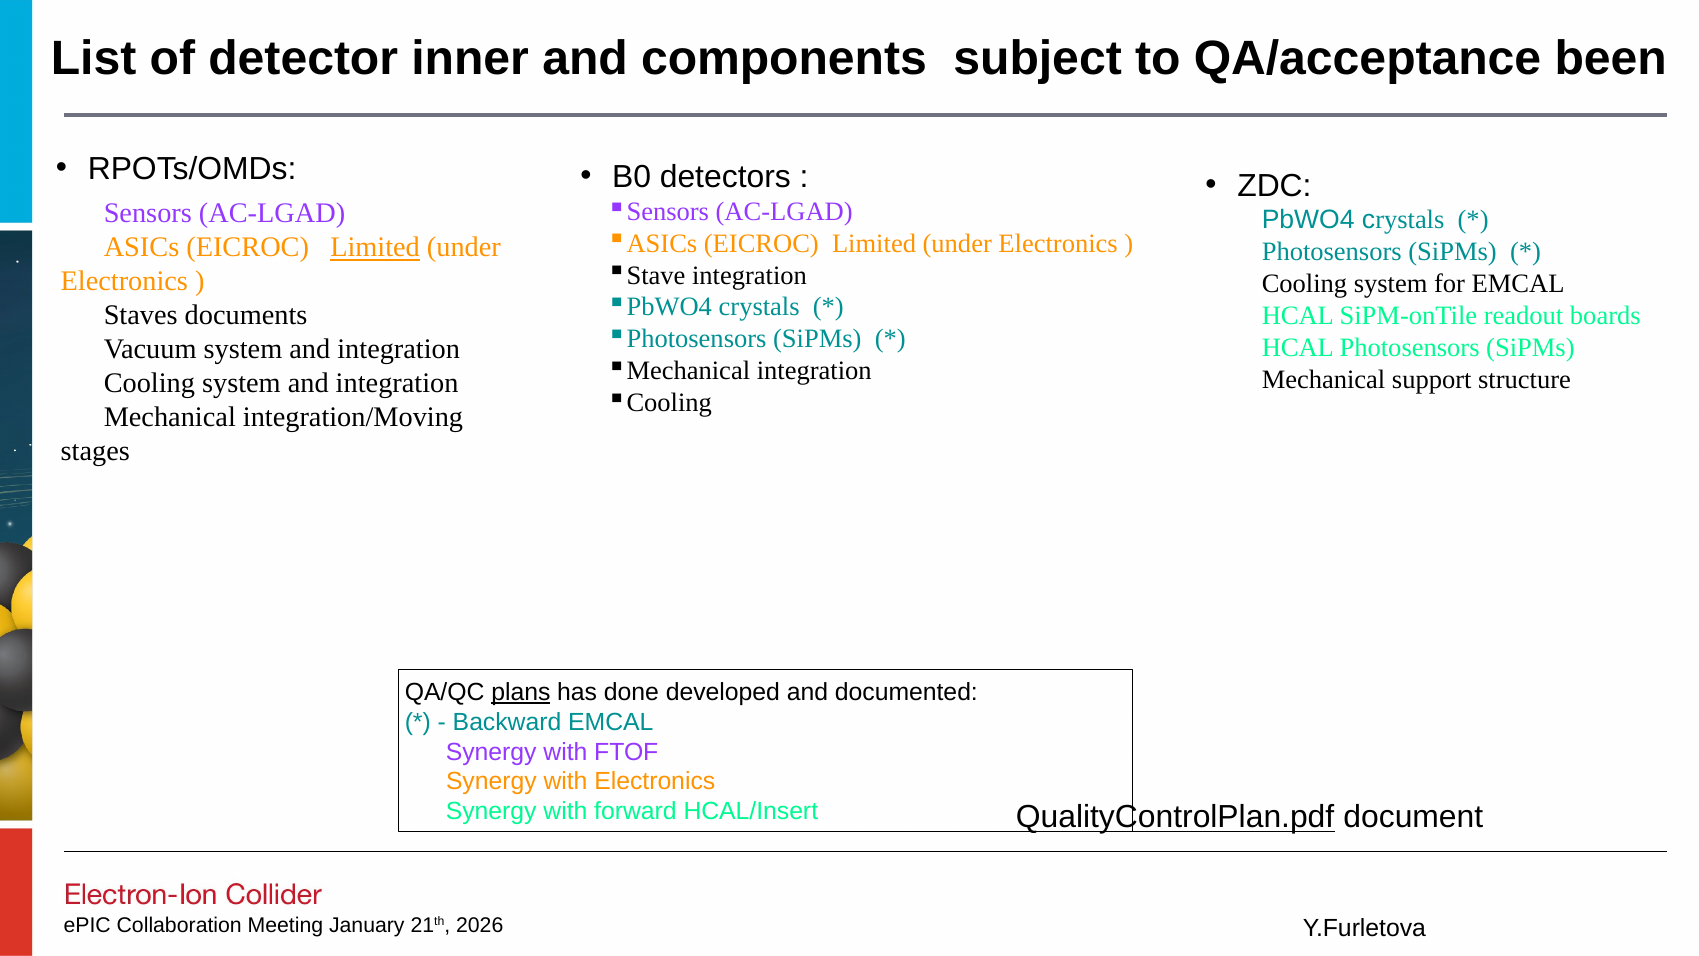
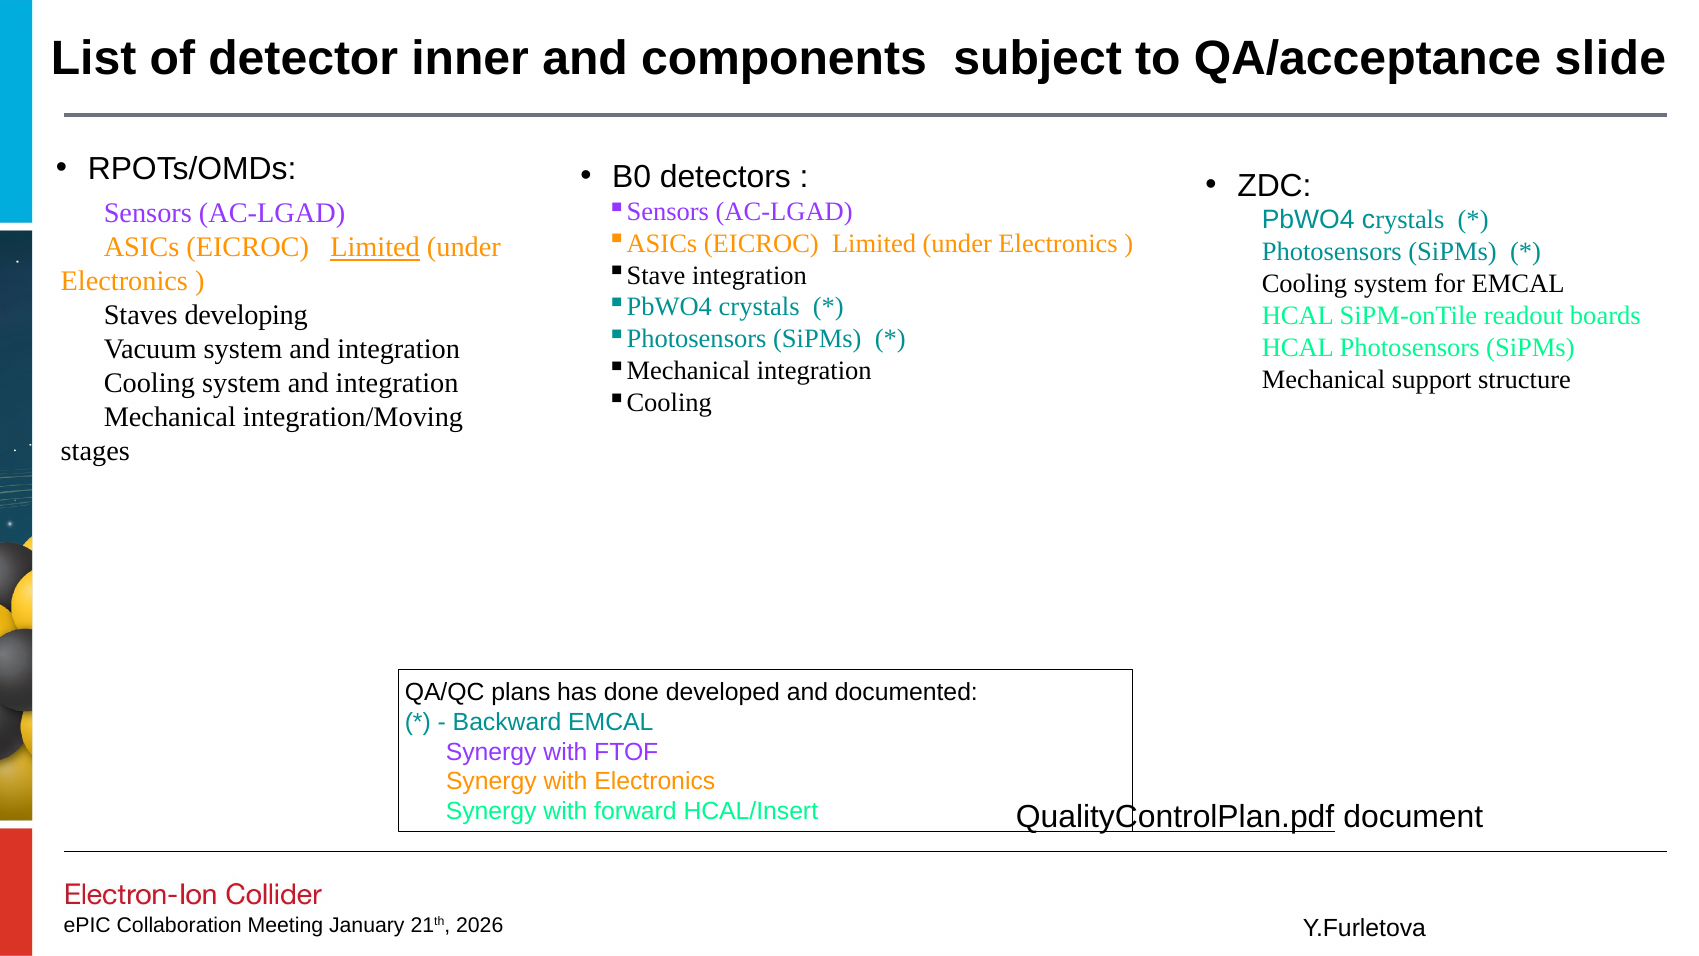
been: been -> slide (1610, 59)
documents: documents -> developing (246, 315)
plans underline: present -> none (521, 692)
